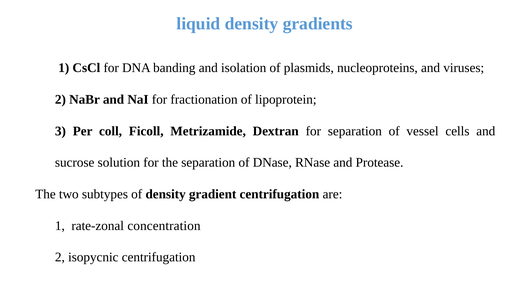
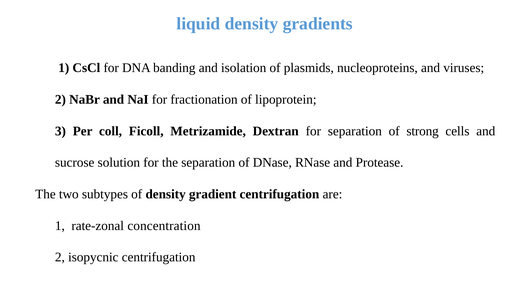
vessel: vessel -> strong (423, 131)
